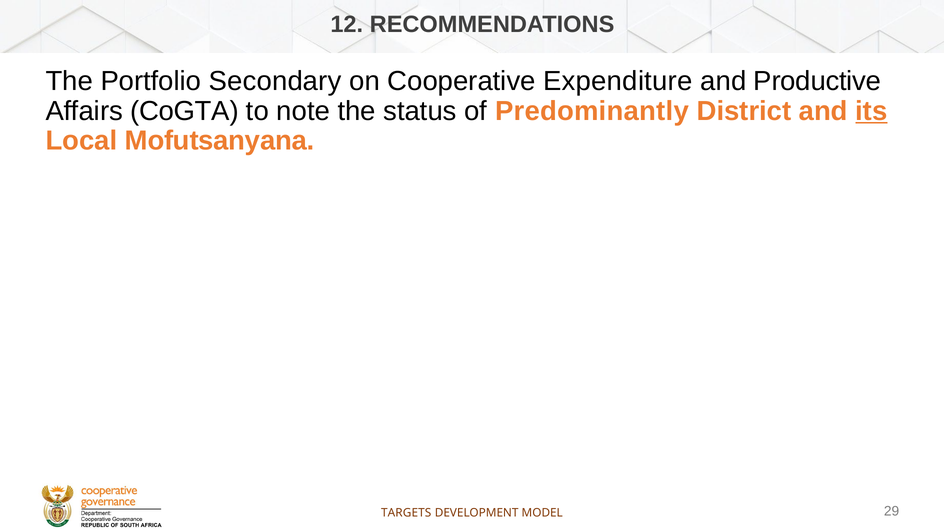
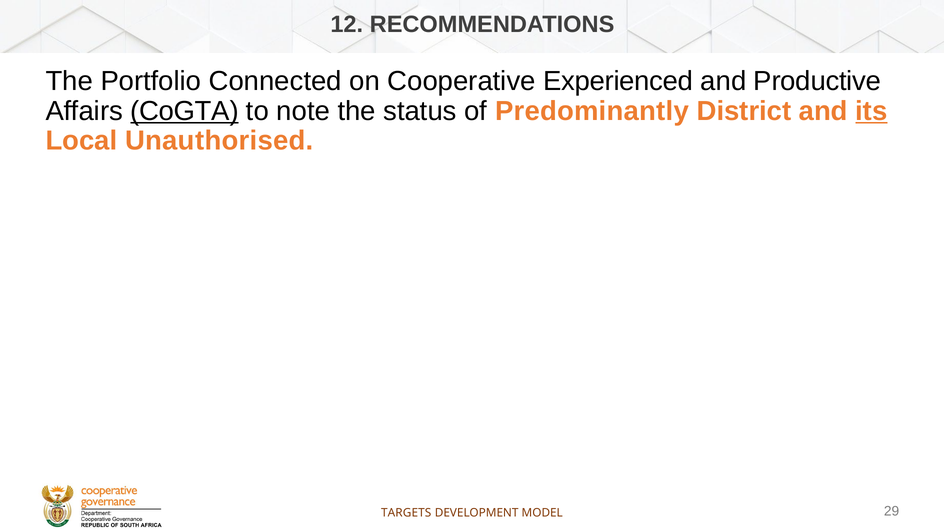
Secondary: Secondary -> Connected (275, 81)
Expenditure: Expenditure -> Experienced (618, 81)
CoGTA underline: none -> present (185, 111)
Mofutsanyana: Mofutsanyana -> Unauthorised (219, 141)
